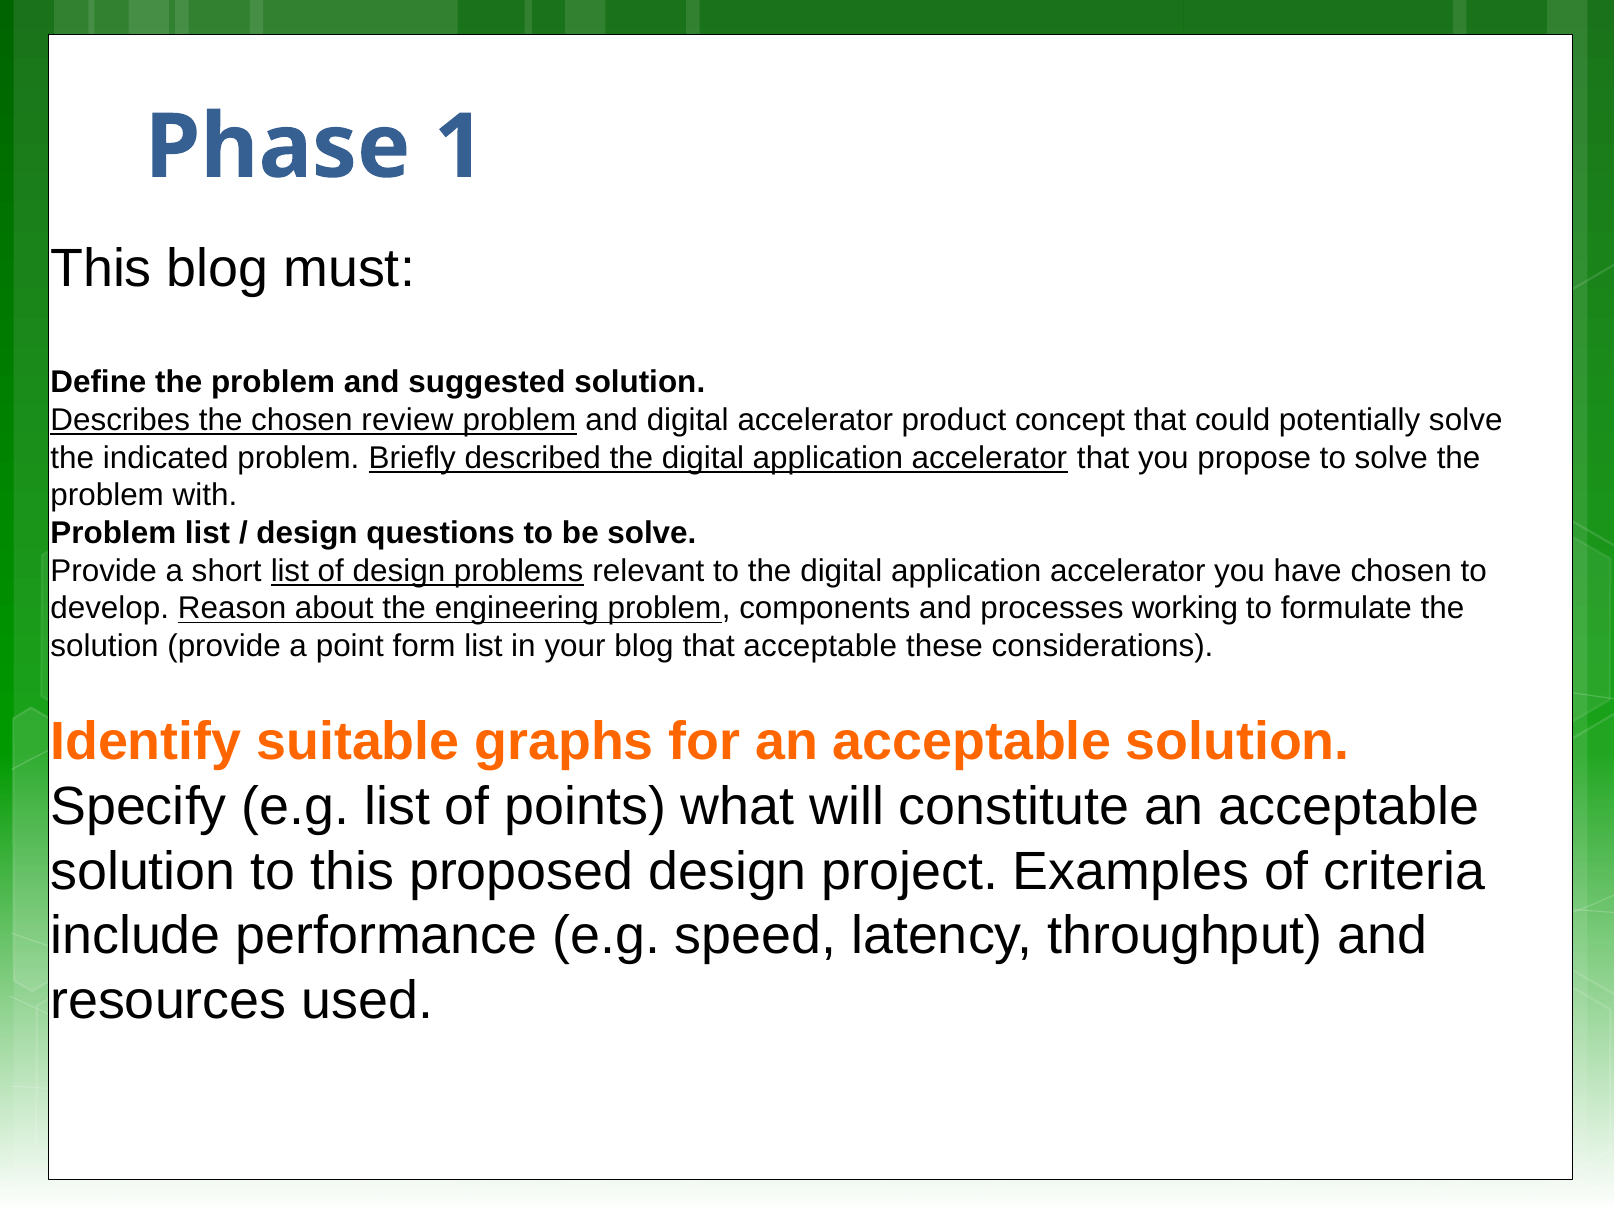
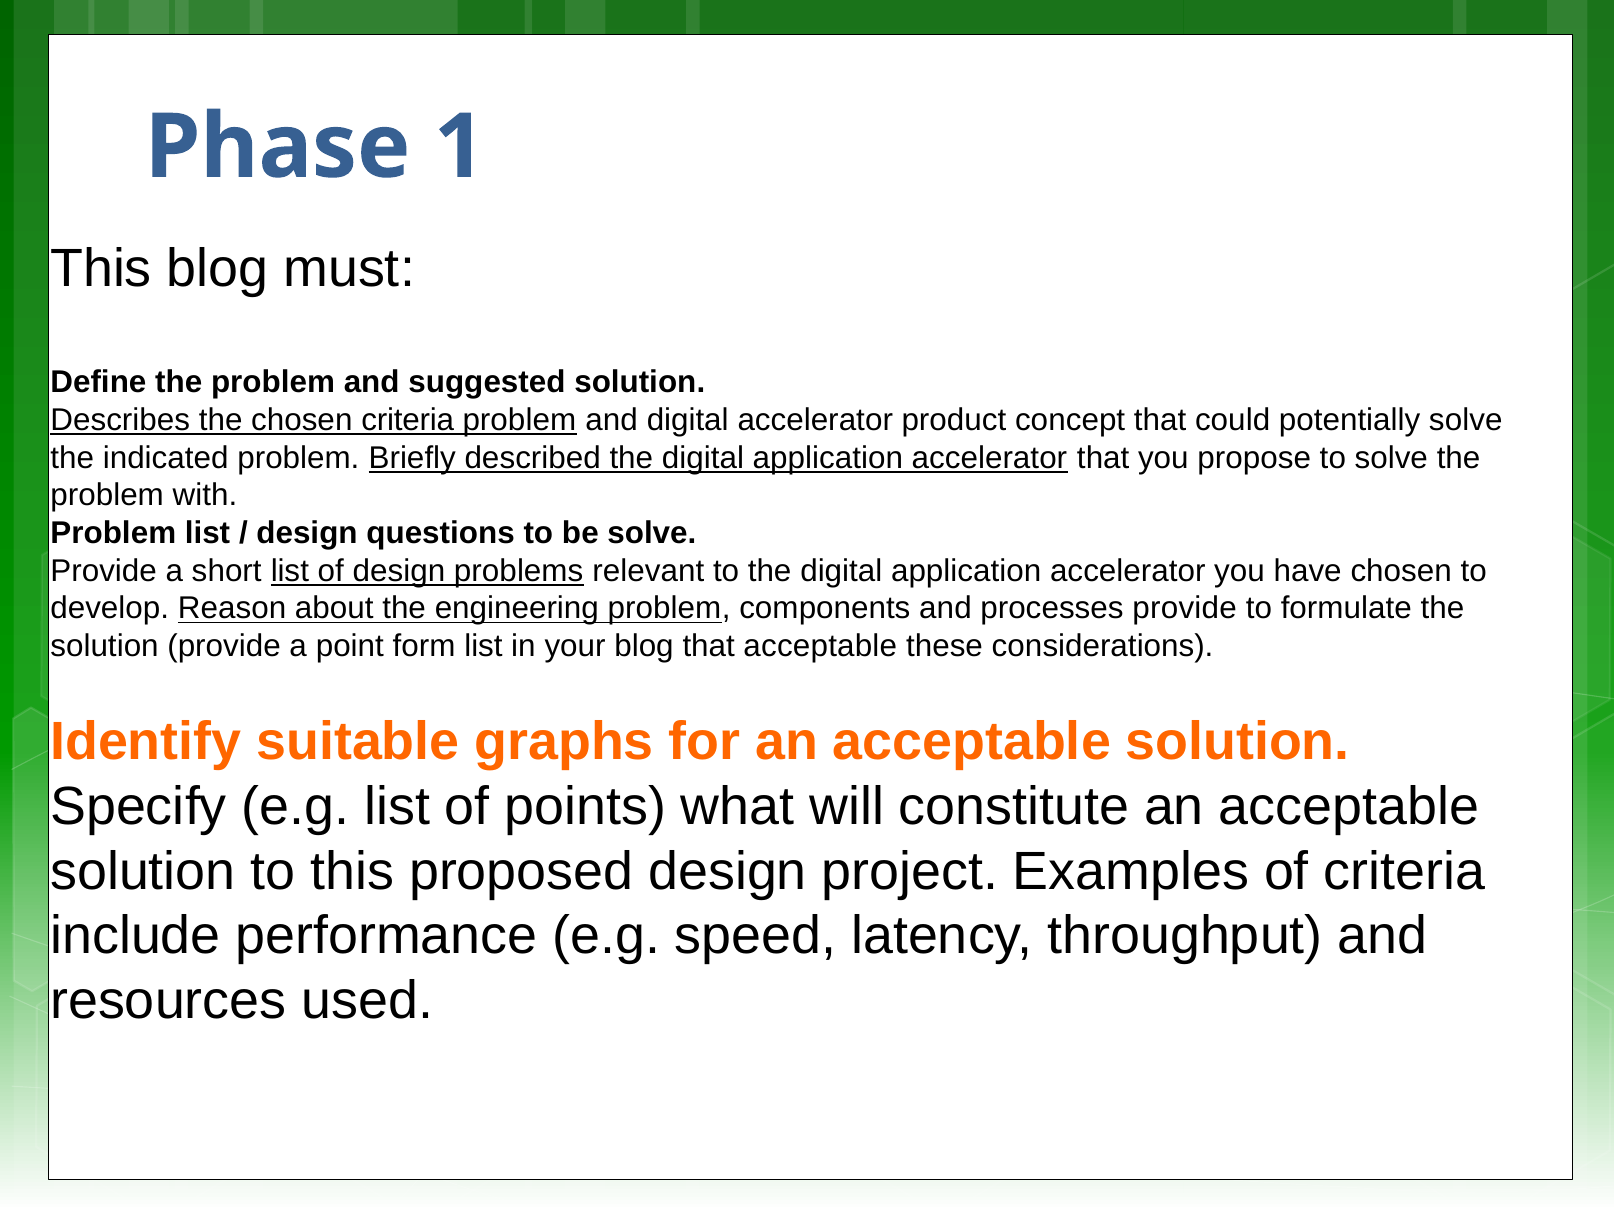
chosen review: review -> criteria (408, 420)
processes working: working -> provide (1185, 608)
